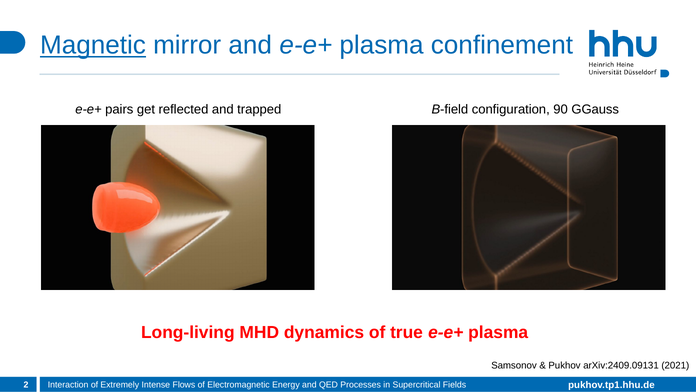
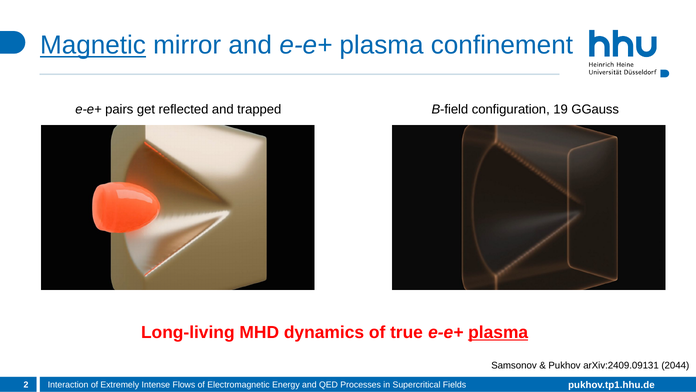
90: 90 -> 19 (561, 109)
plasma underline: none -> present (498, 333)
2021: 2021 -> 2044 (675, 366)
